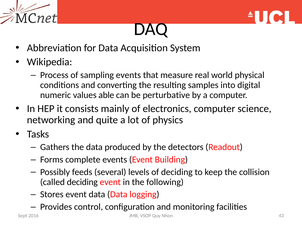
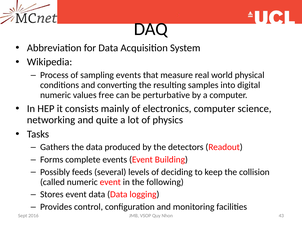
able: able -> free (106, 95)
called deciding: deciding -> numeric (82, 182)
